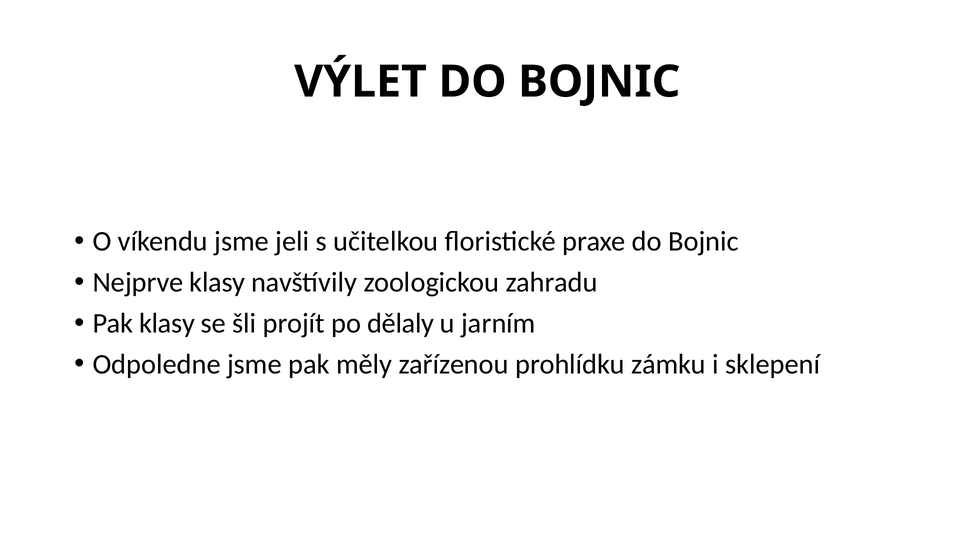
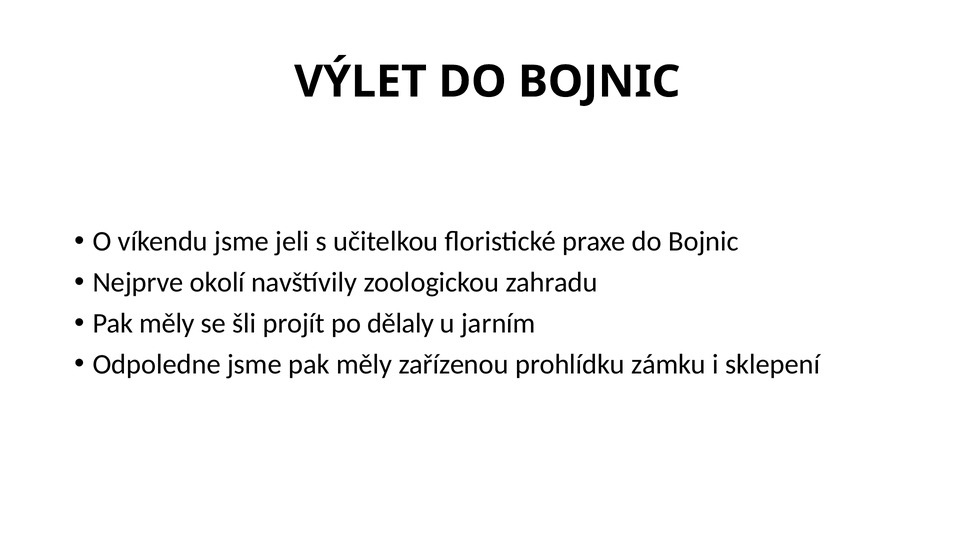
Nejprve klasy: klasy -> okolí (217, 283)
klasy: klasy -> měly (167, 324)
